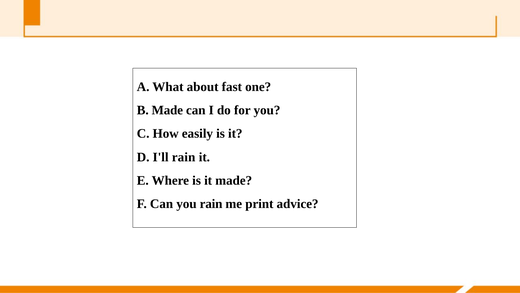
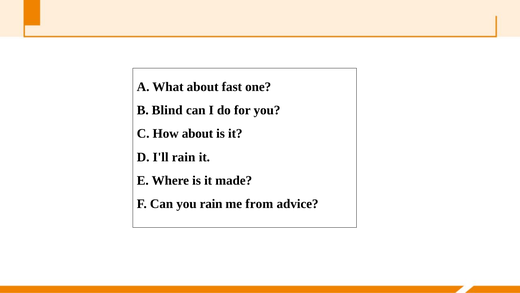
B Made: Made -> Blind (167, 110)
How easily: easily -> about (197, 133)
print: print -> from (259, 204)
